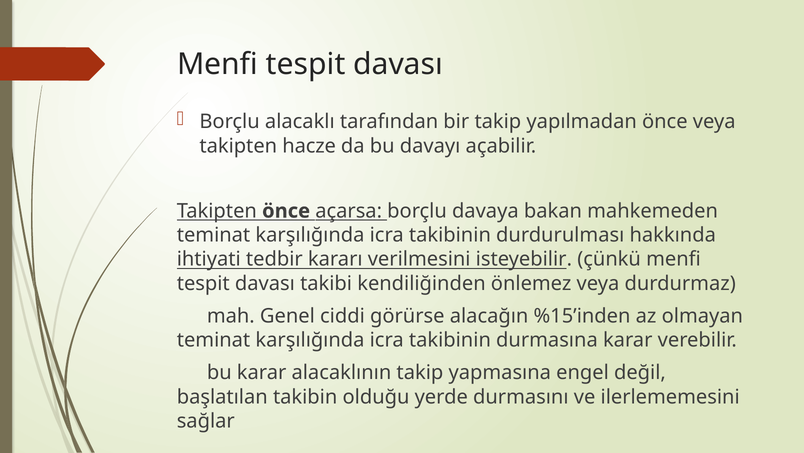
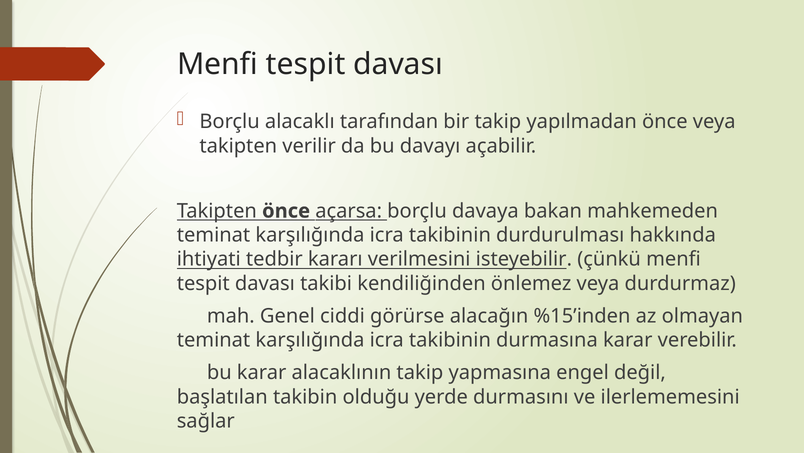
hacze: hacze -> verilir (309, 146)
